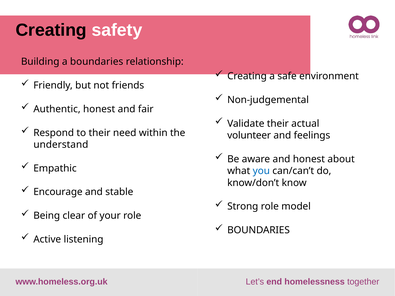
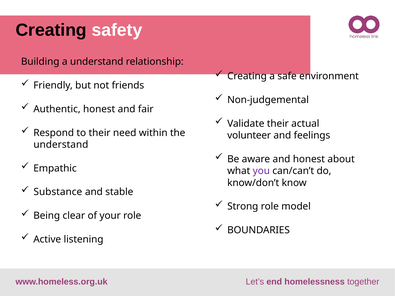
a boundaries: boundaries -> understand (97, 62)
you colour: blue -> purple (261, 171)
Encourage: Encourage -> Substance (58, 192)
